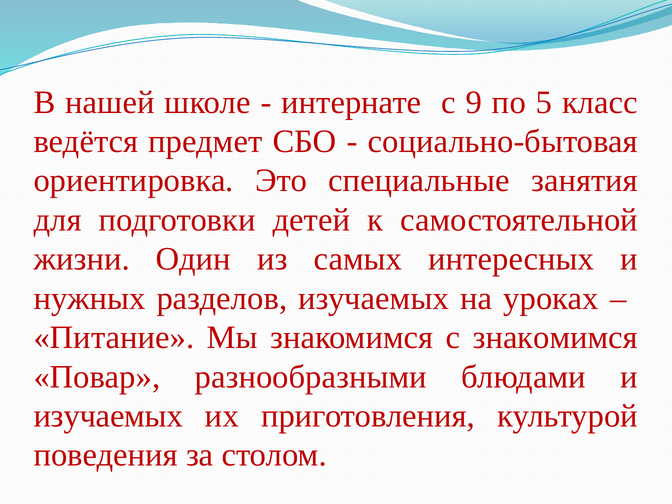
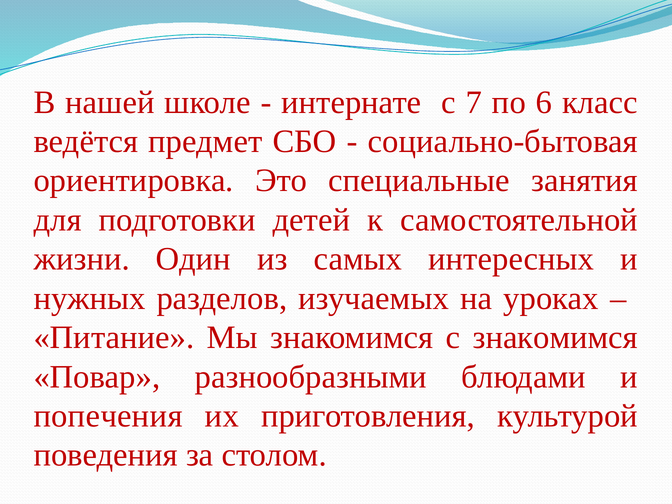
9: 9 -> 7 (474, 102)
5: 5 -> 6 (544, 102)
изучаемых: изучаемых -> попечения (108, 416)
